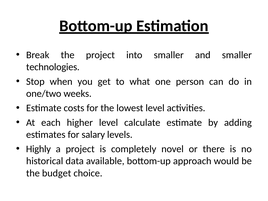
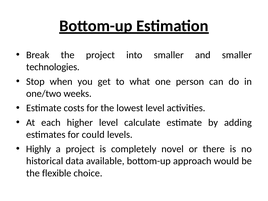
salary: salary -> could (93, 135)
budget: budget -> flexible (57, 173)
